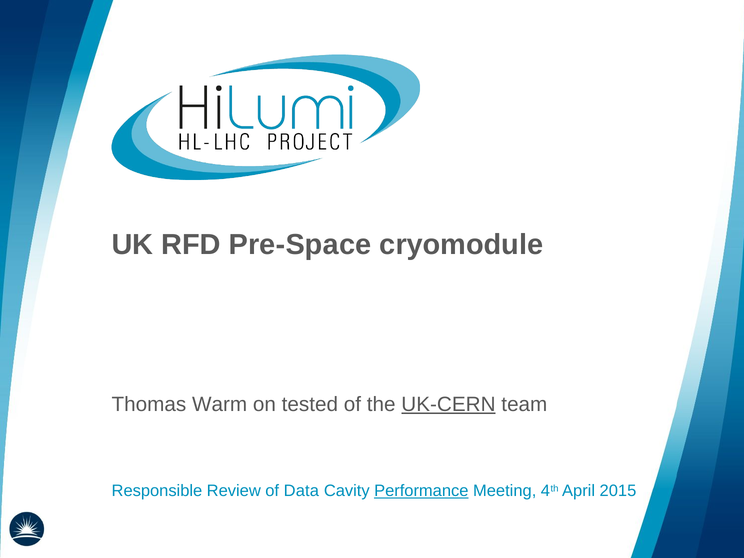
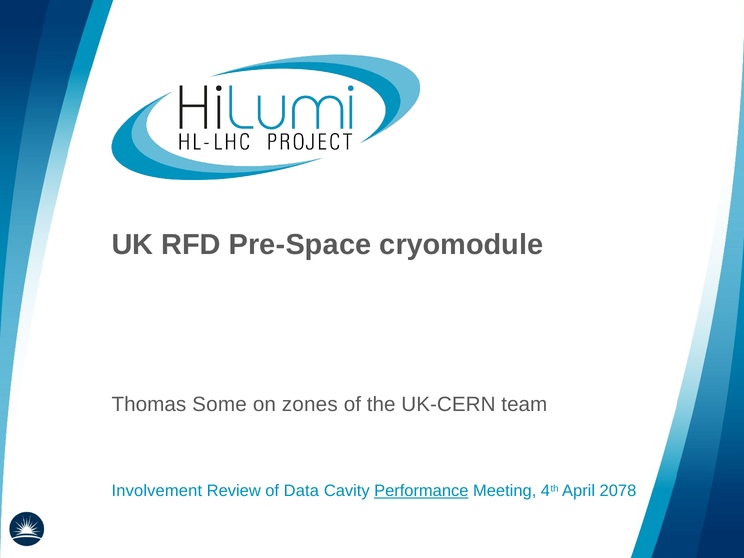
Warm: Warm -> Some (219, 404)
tested: tested -> zones (310, 404)
UK-CERN underline: present -> none (448, 404)
Responsible: Responsible -> Involvement (157, 491)
2015: 2015 -> 2078 (618, 491)
